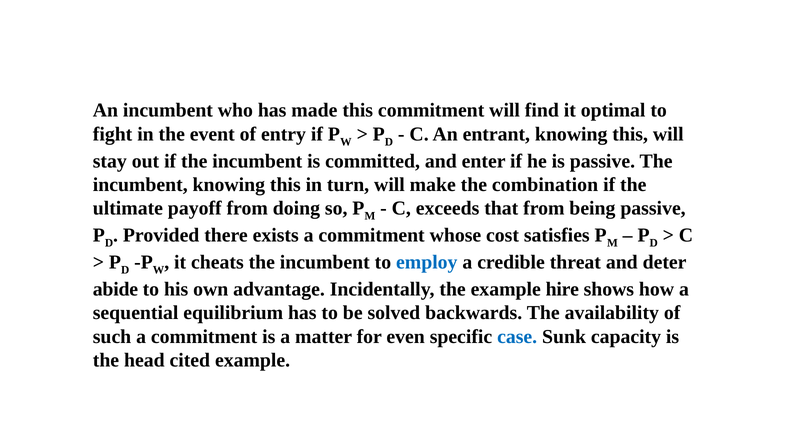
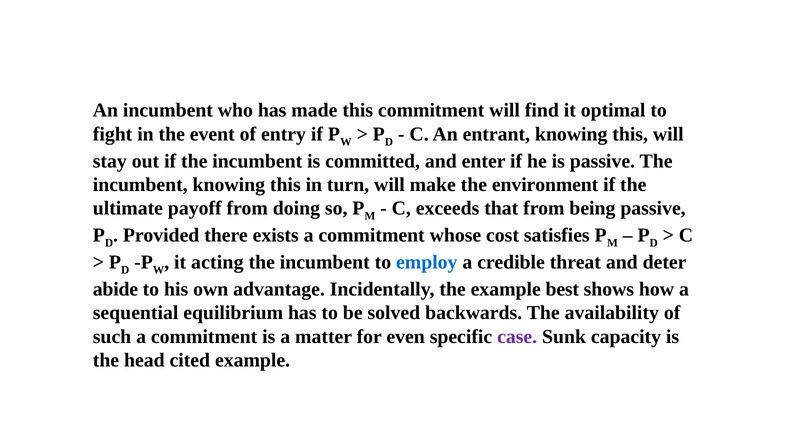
combination: combination -> environment (545, 185)
cheats: cheats -> acting (217, 263)
hire: hire -> best (562, 290)
case colour: blue -> purple (517, 337)
